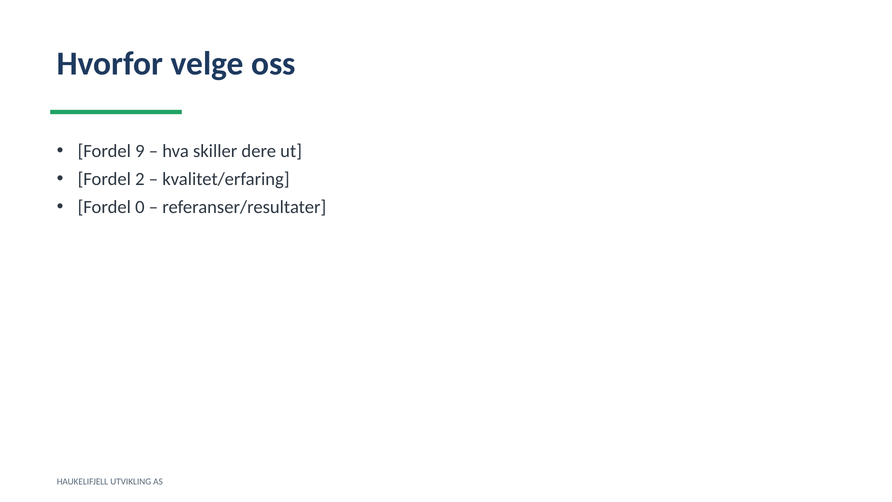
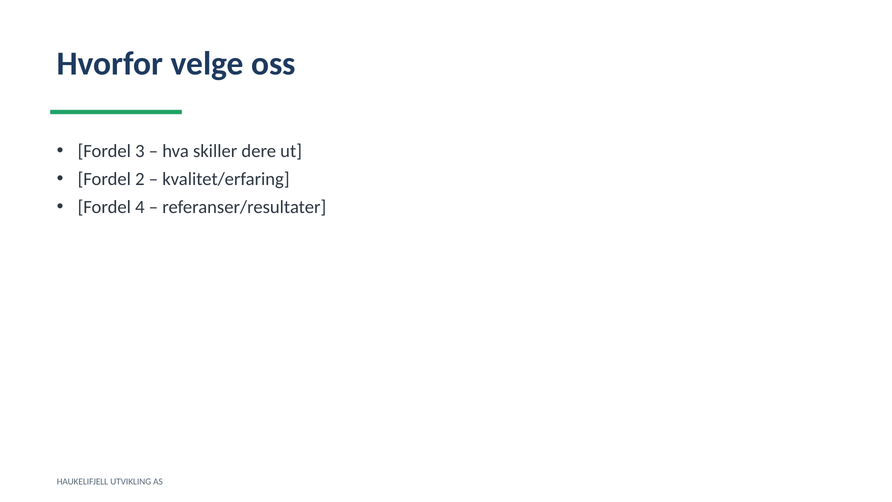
9: 9 -> 3 (140, 151)
0: 0 -> 4 (140, 207)
